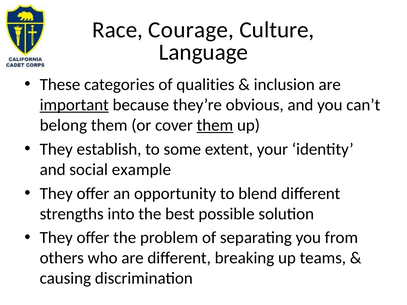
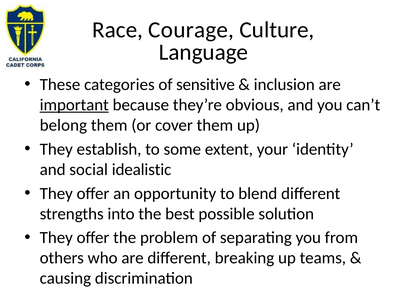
qualities: qualities -> sensitive (206, 85)
them underline: present -> none (215, 125)
example: example -> idealistic (142, 170)
